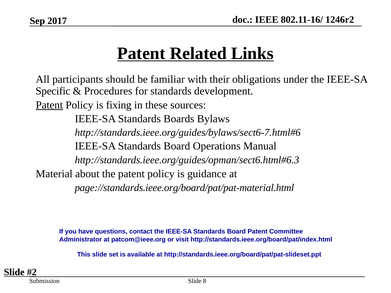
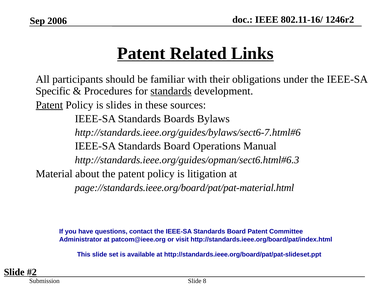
2017: 2017 -> 2006 (57, 21)
standards underline: none -> present (171, 91)
fixing: fixing -> slides (119, 105)
guidance: guidance -> litigation (207, 174)
